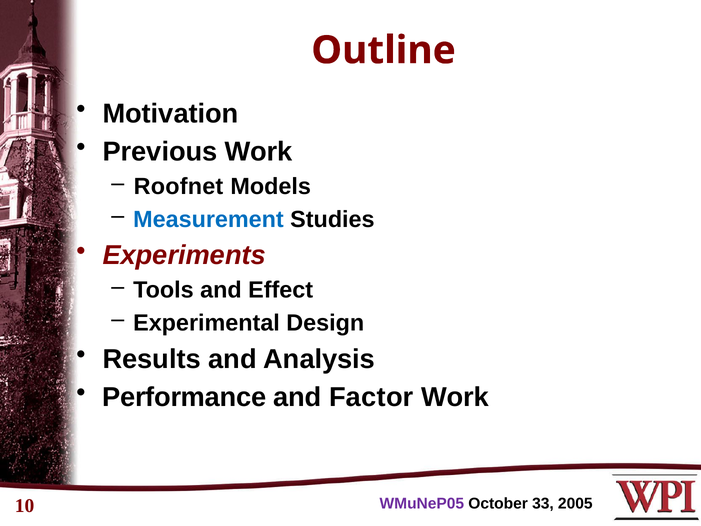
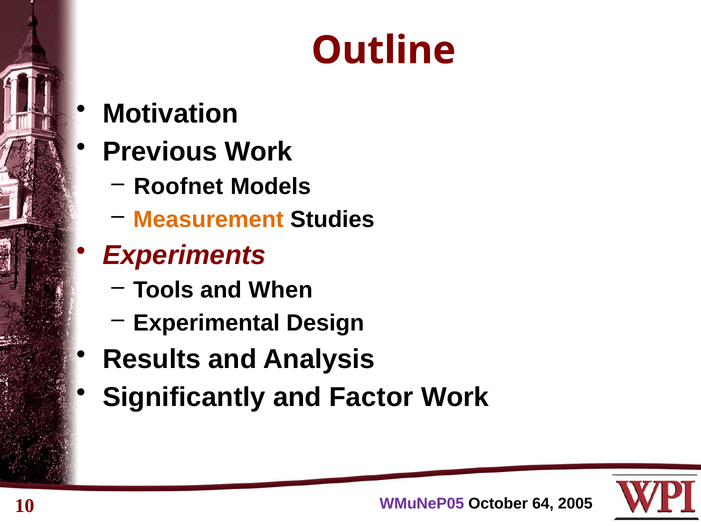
Measurement colour: blue -> orange (208, 219)
Effect: Effect -> When (281, 290)
Performance: Performance -> Significantly (184, 397)
33: 33 -> 64 (543, 503)
